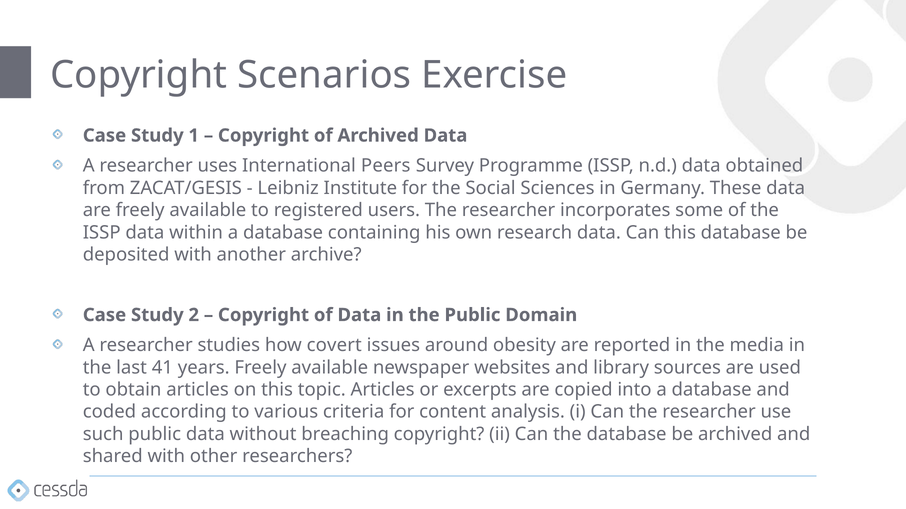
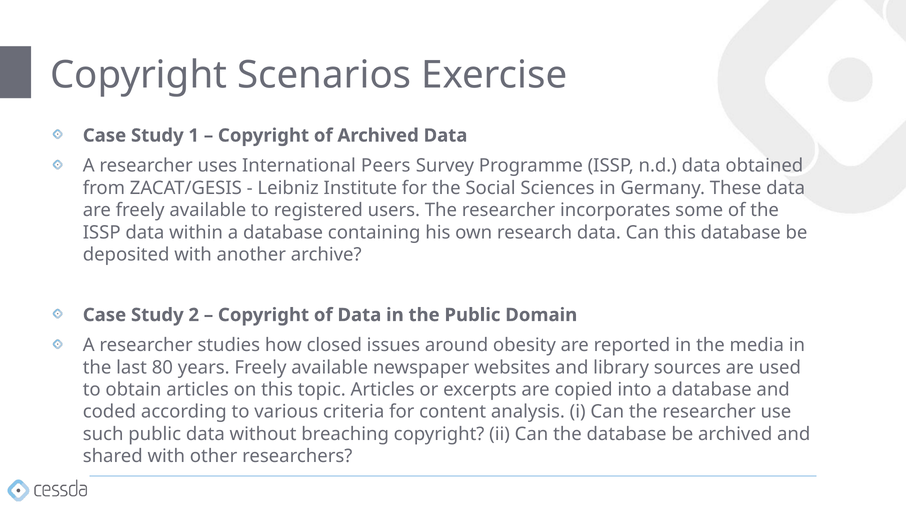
covert: covert -> closed (334, 346)
41: 41 -> 80 (162, 368)
